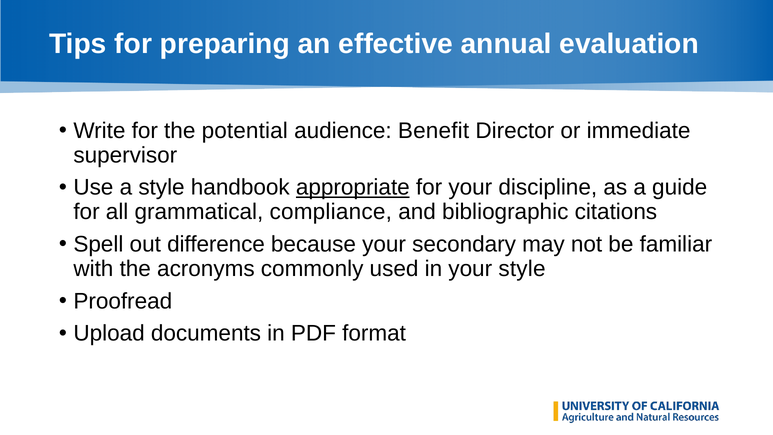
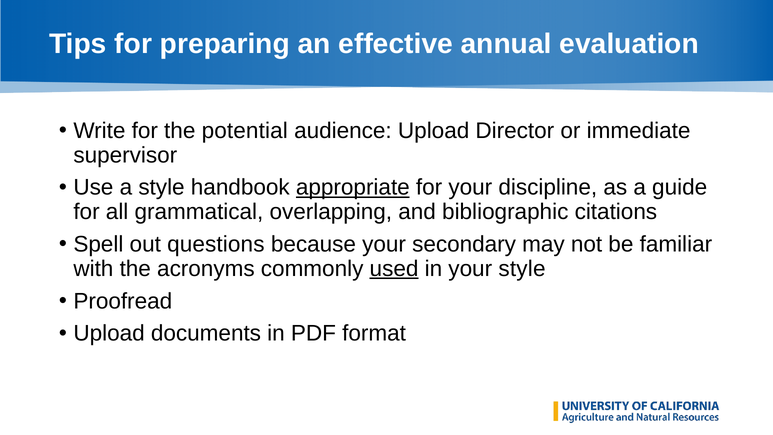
audience Benefit: Benefit -> Upload (434, 131)
compliance: compliance -> overlapping (331, 212)
difference: difference -> questions (216, 244)
used underline: none -> present (394, 269)
